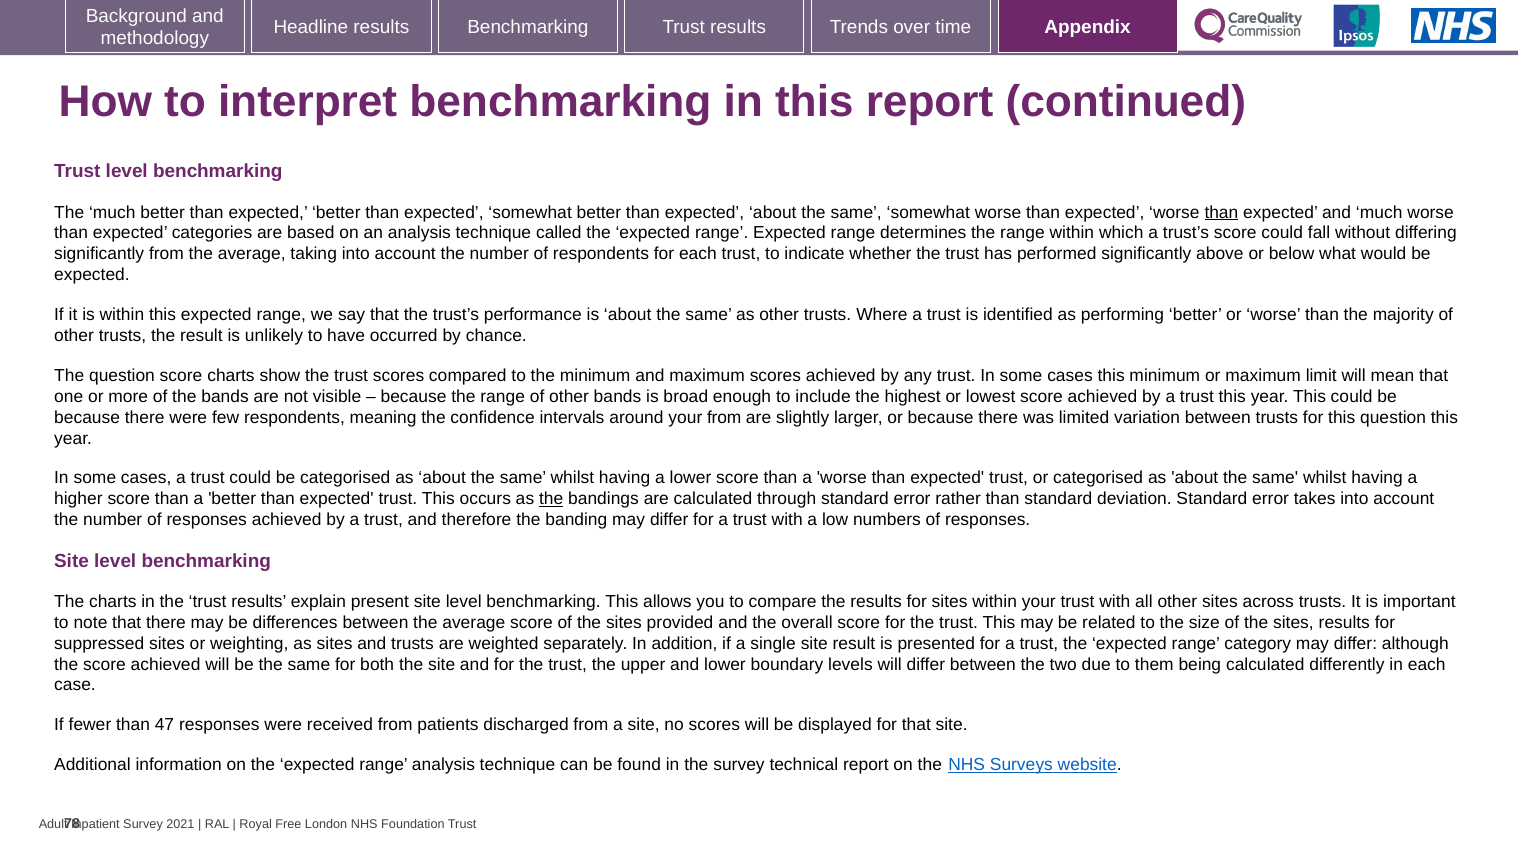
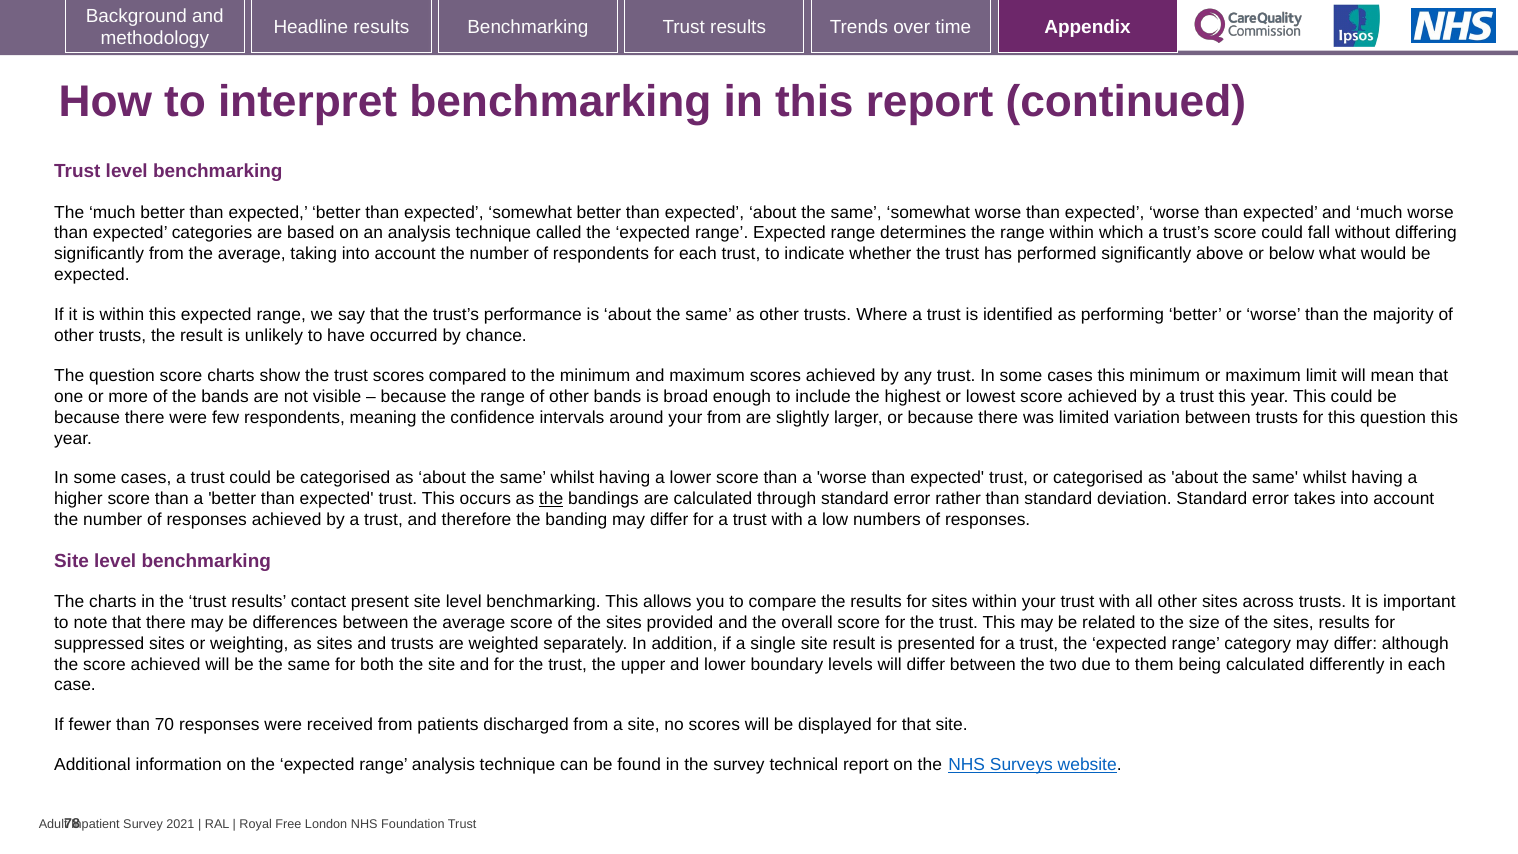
than underline: present -> none (1221, 212)
explain: explain -> contact (318, 602)
47: 47 -> 70 (164, 725)
